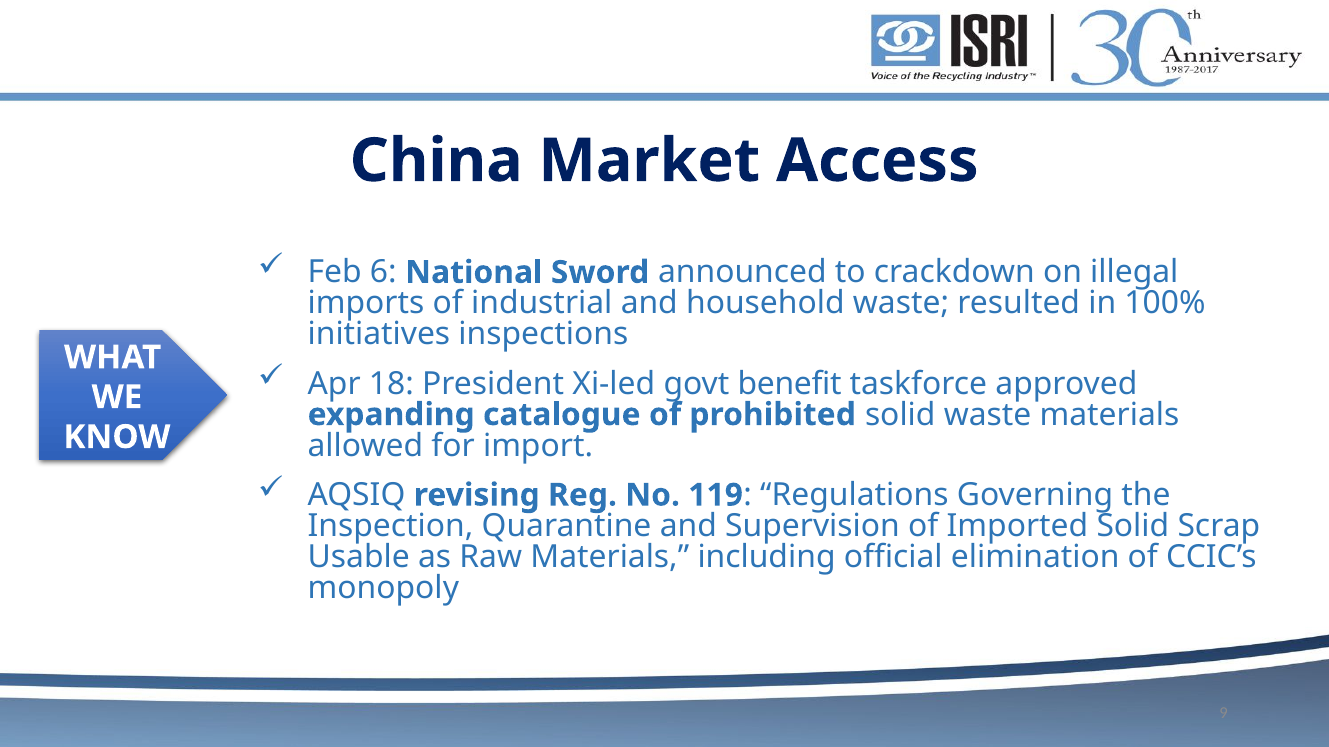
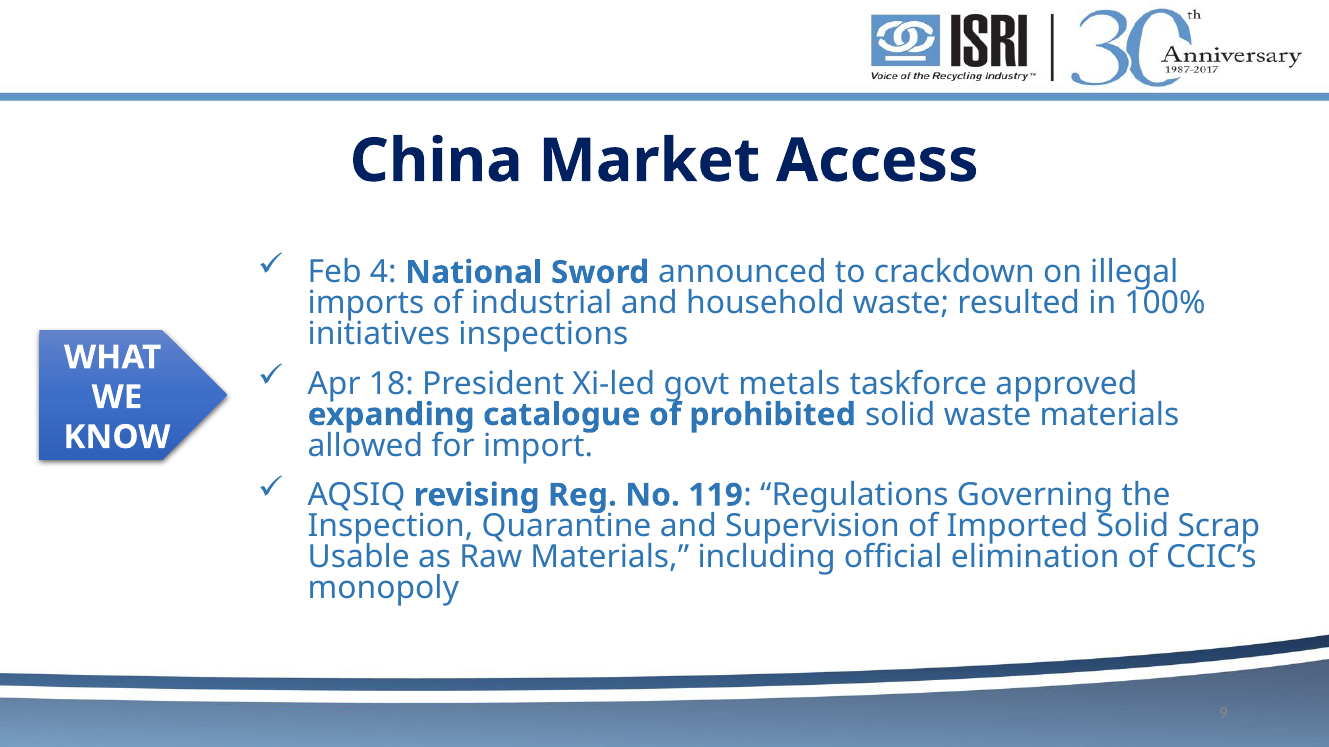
6: 6 -> 4 (383, 273)
benefit: benefit -> metals (789, 384)
